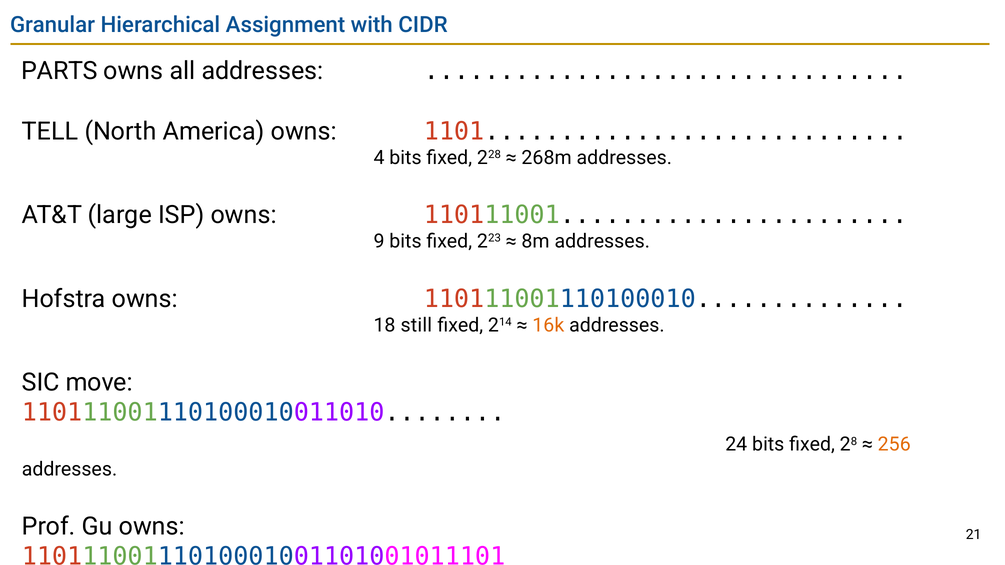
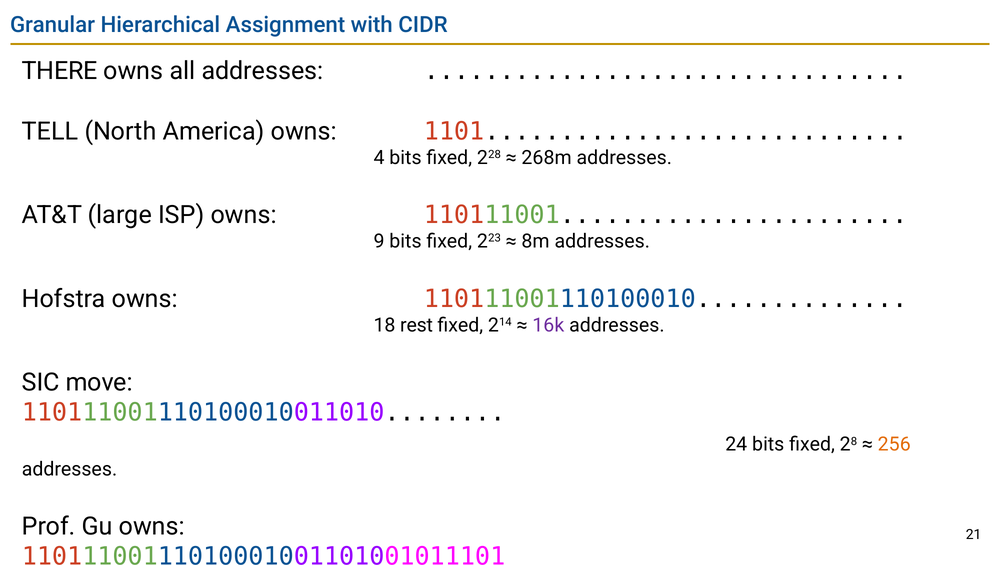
PARTS: PARTS -> THERE (60, 71)
still: still -> rest (417, 325)
16k colour: orange -> purple (548, 325)
